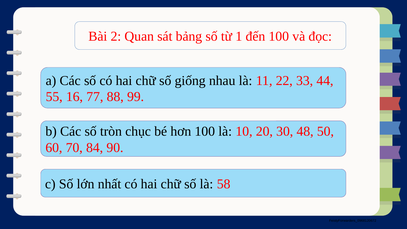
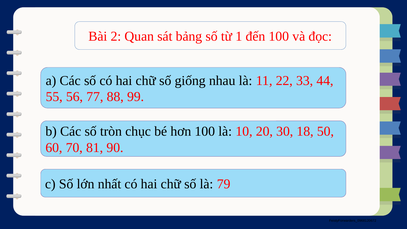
16: 16 -> 56 (74, 97)
48: 48 -> 18 (305, 131)
84: 84 -> 81 (95, 148)
58: 58 -> 79 (224, 184)
